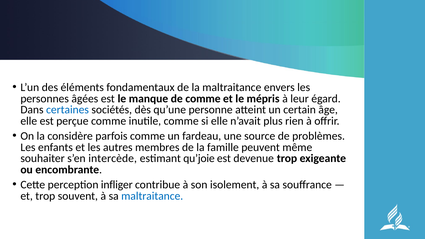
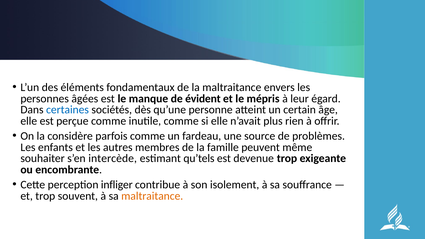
de comme: comme -> évident (203, 99)
qu’joie: qu’joie -> qu’tels (199, 158)
maltraitance colour: blue -> orange (152, 196)
